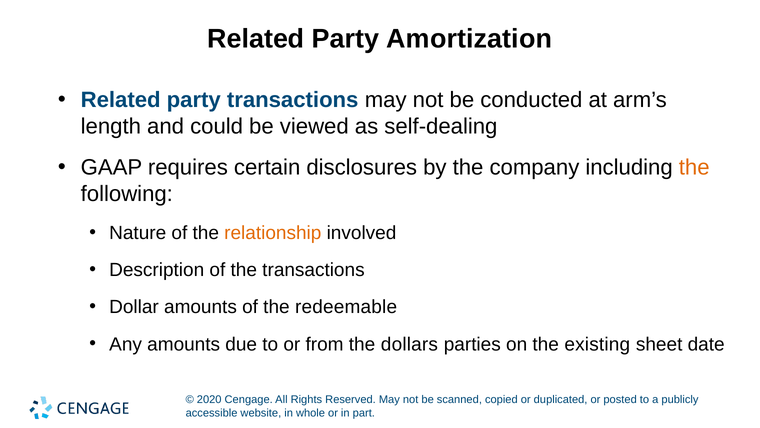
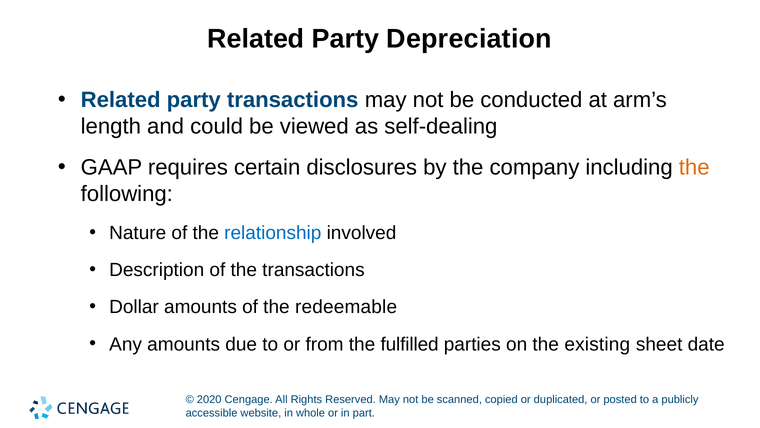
Amortization: Amortization -> Depreciation (469, 39)
relationship colour: orange -> blue (273, 233)
dollars: dollars -> fulfilled (410, 344)
